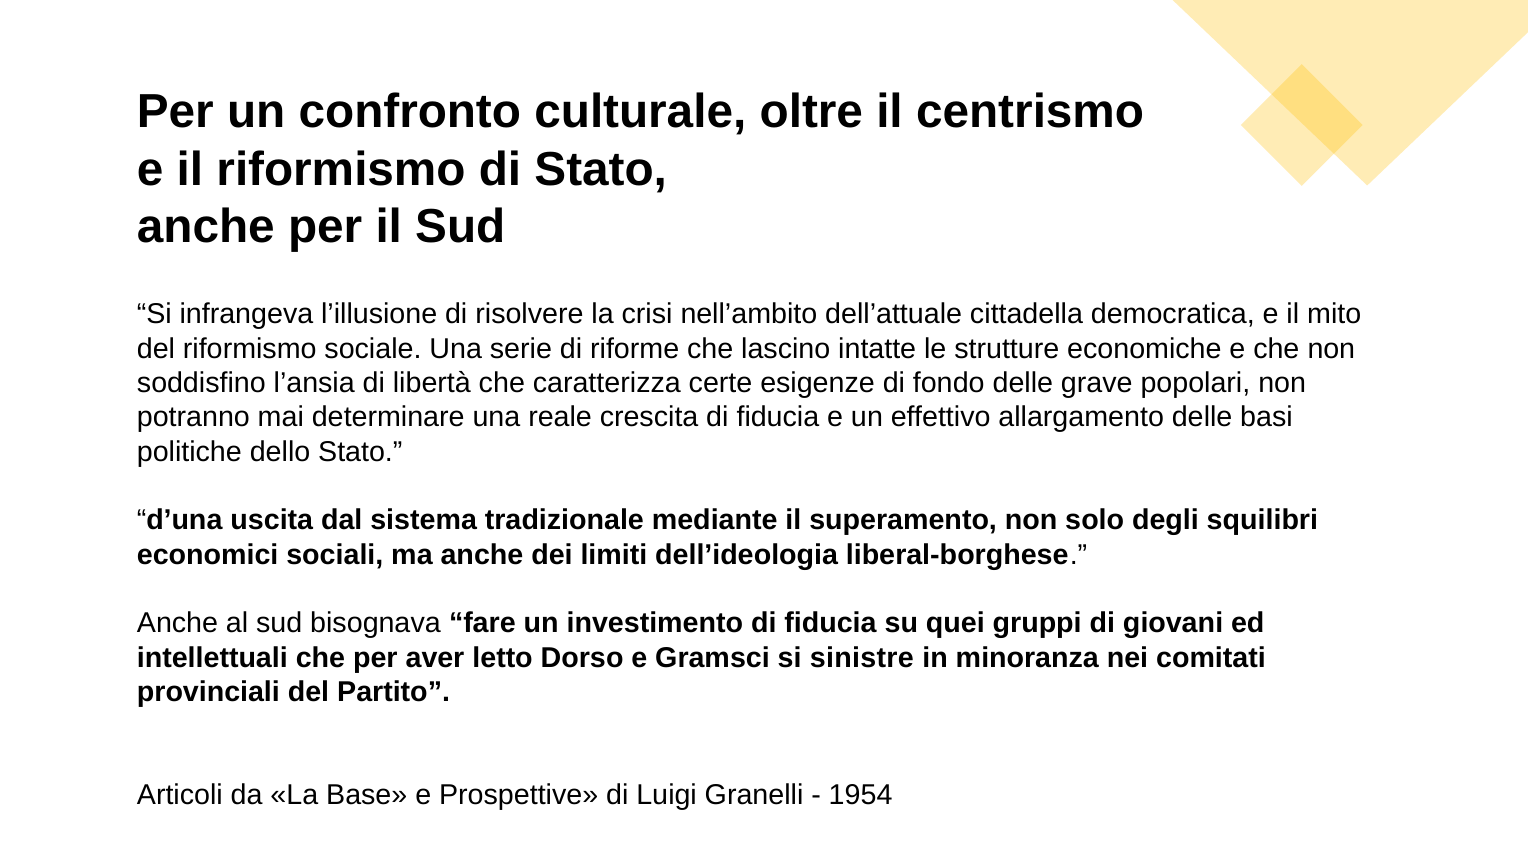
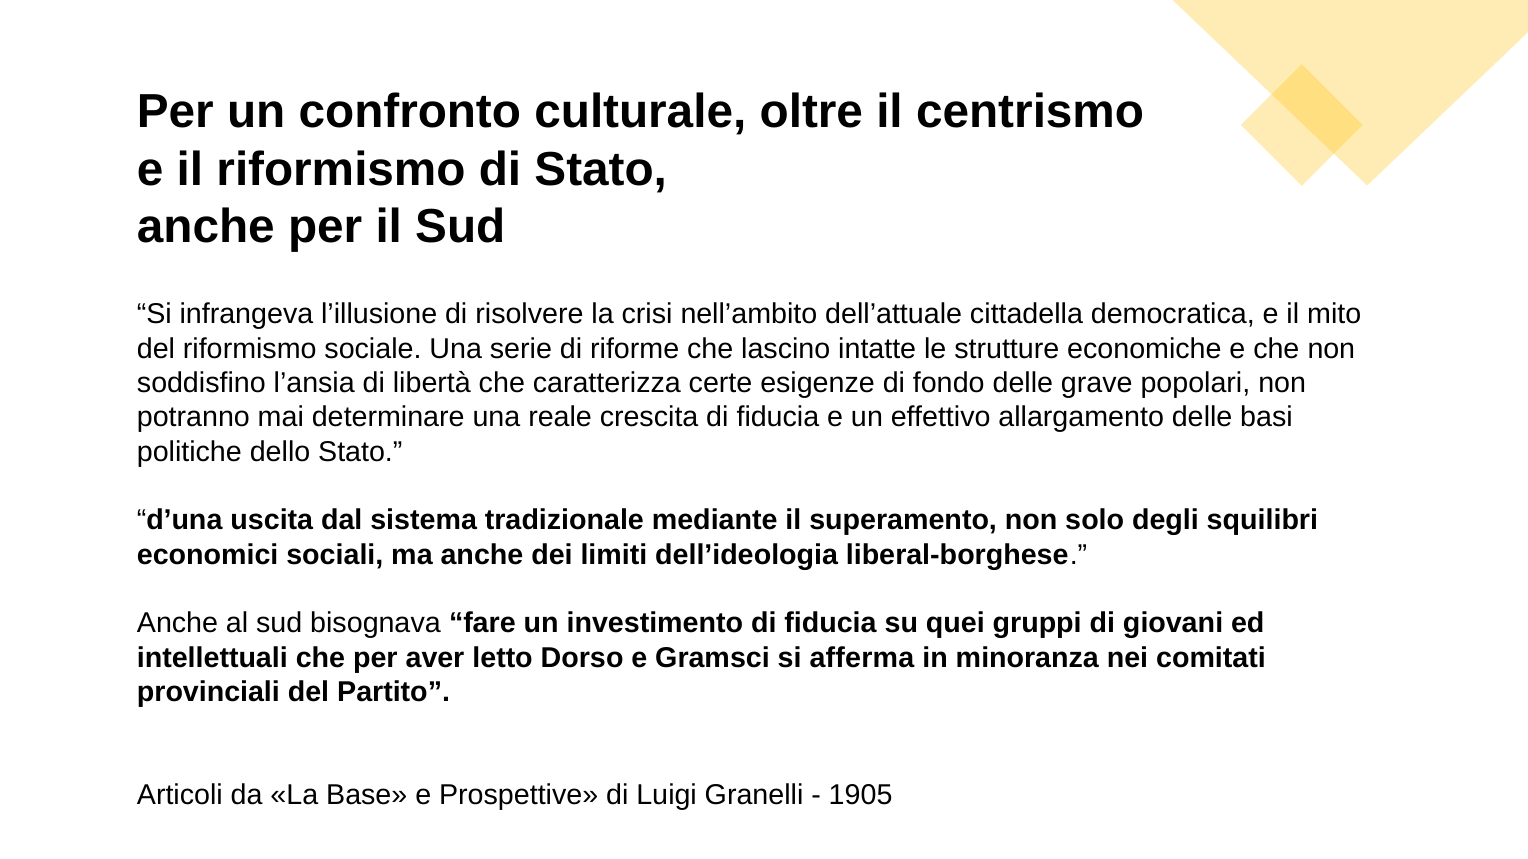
sinistre: sinistre -> afferma (862, 658)
1954: 1954 -> 1905 (861, 796)
